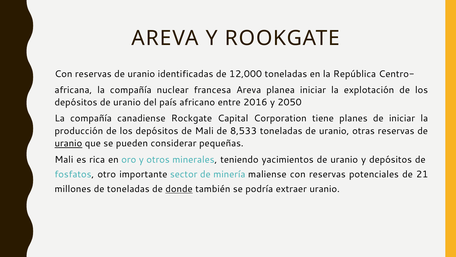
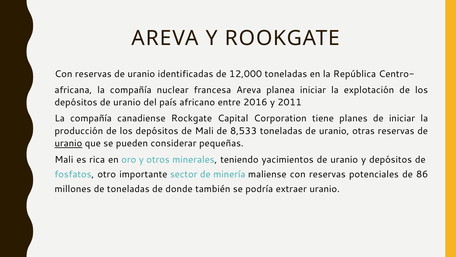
2050: 2050 -> 2011 (290, 102)
21: 21 -> 86 (422, 174)
donde underline: present -> none (179, 189)
